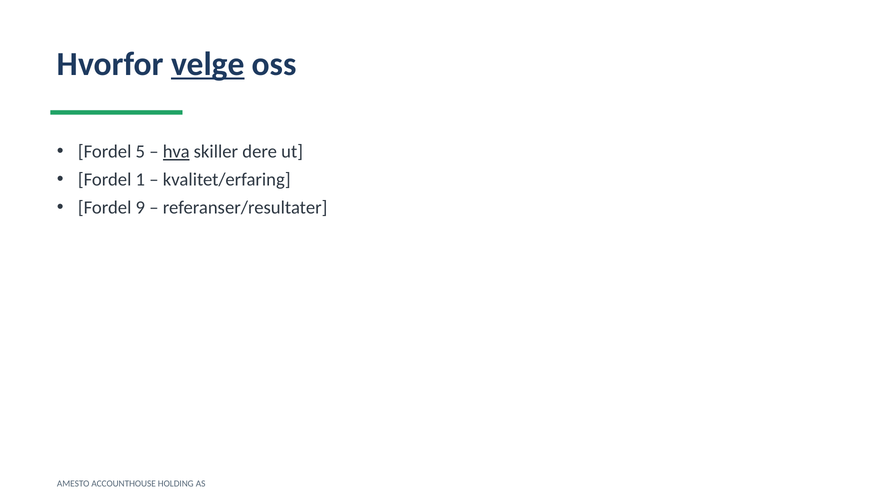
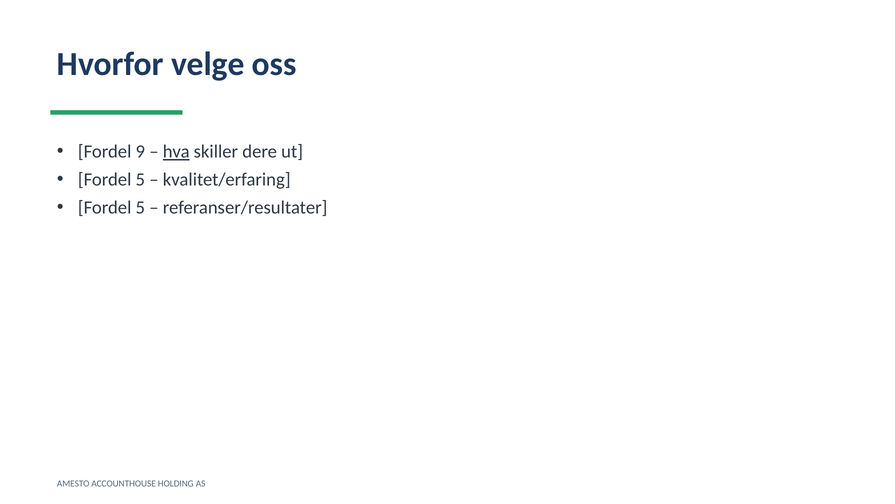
velge underline: present -> none (208, 64)
5: 5 -> 9 (140, 152)
1: 1 -> 5 (140, 180)
9: 9 -> 5 (140, 208)
